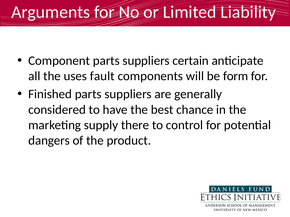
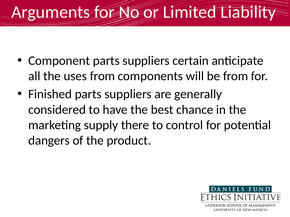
uses fault: fault -> from (102, 76)
be form: form -> from (236, 76)
